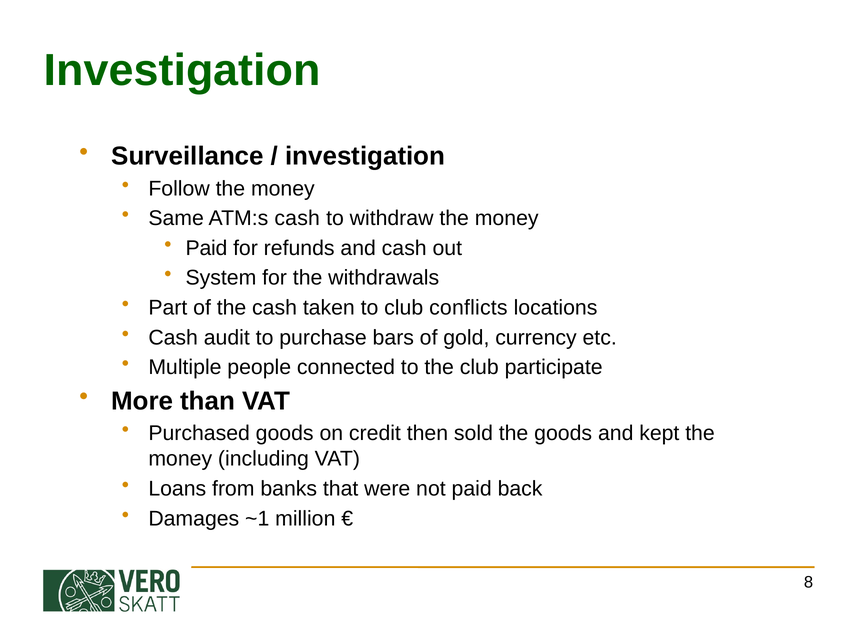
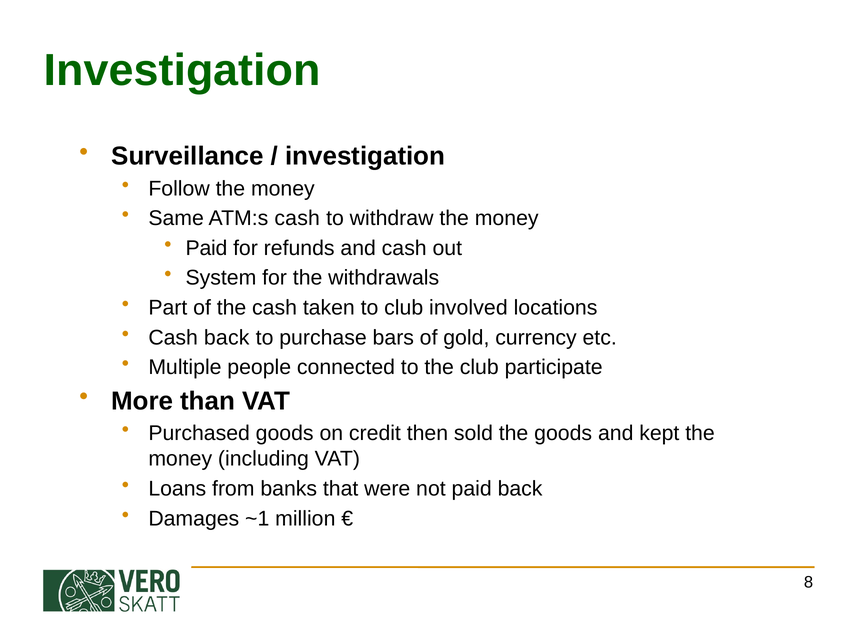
conflicts: conflicts -> involved (468, 307)
Cash audit: audit -> back (227, 337)
